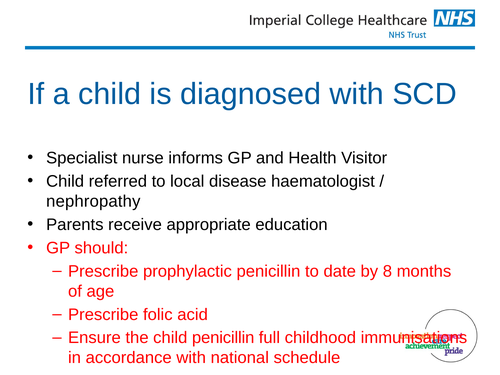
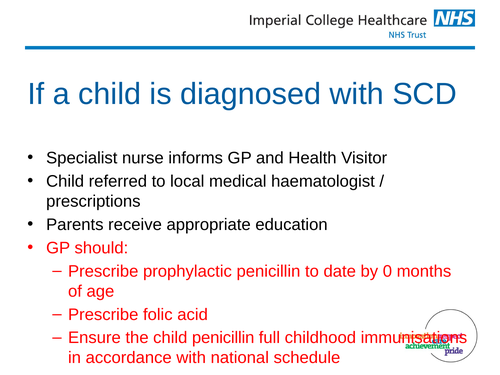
disease: disease -> medical (238, 181)
nephropathy: nephropathy -> prescriptions (93, 201)
8: 8 -> 0 (387, 271)
